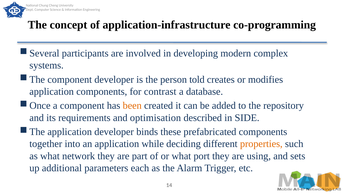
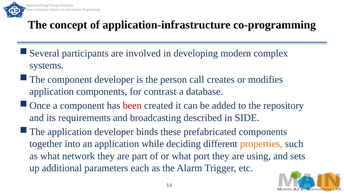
told: told -> call (197, 79)
been colour: orange -> red (132, 105)
optimisation: optimisation -> broadcasting (156, 117)
